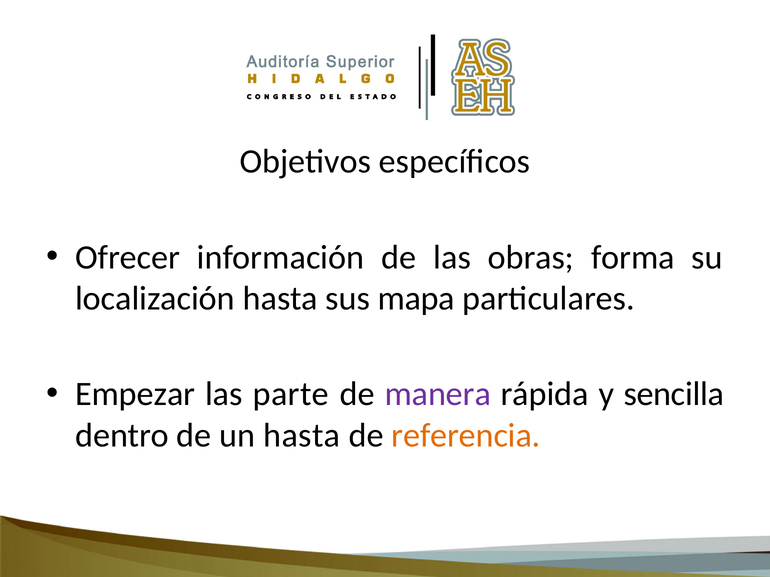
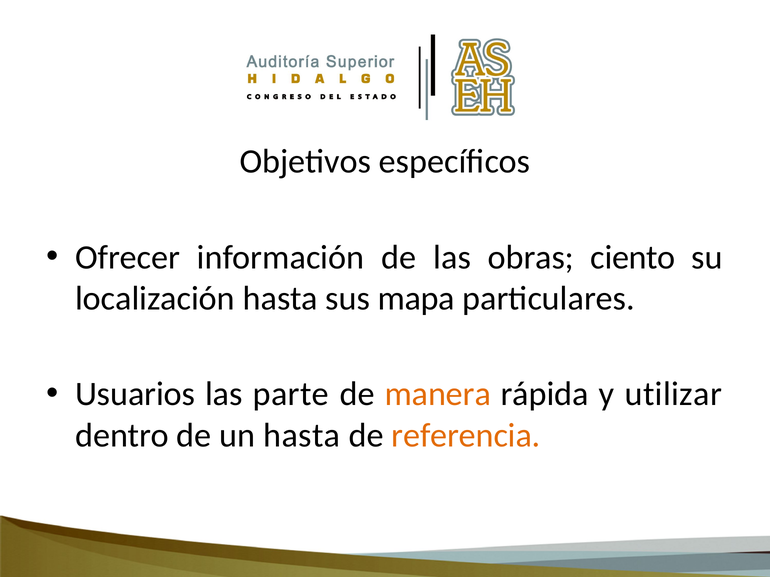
forma: forma -> ciento (633, 257)
Empezar: Empezar -> Usuarios (135, 395)
manera colour: purple -> orange (438, 395)
sencilla: sencilla -> utilizar (673, 395)
